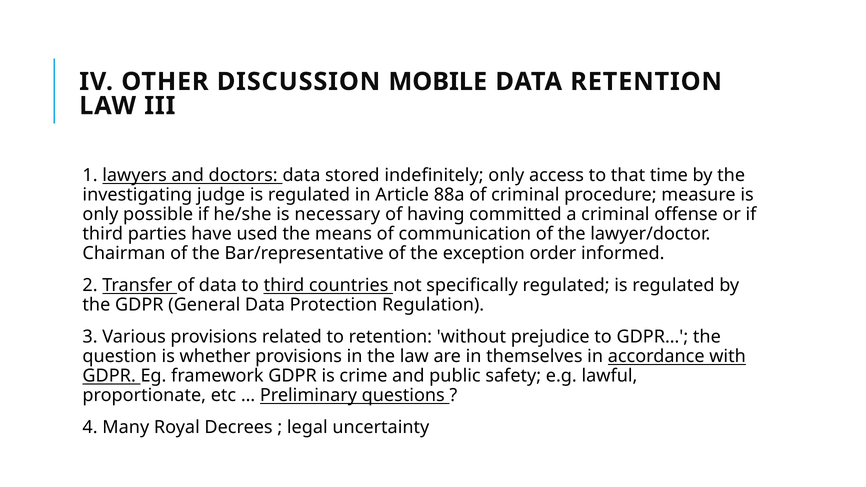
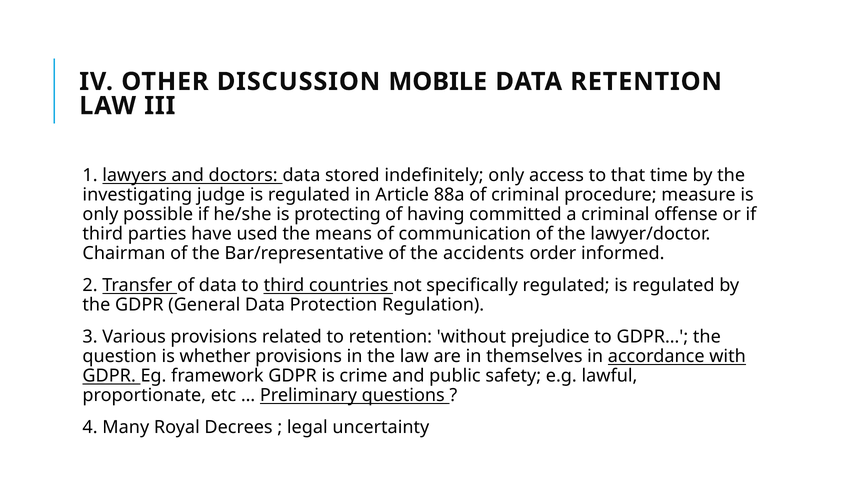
necessary: necessary -> protecting (337, 214)
exception: exception -> accidents (484, 253)
